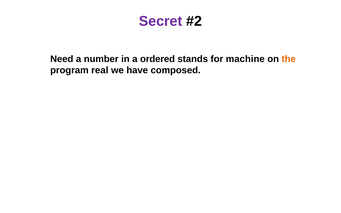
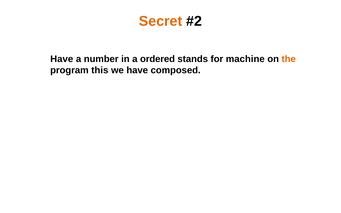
Secret colour: purple -> orange (161, 21)
Need: Need -> Have (62, 59)
real: real -> this (100, 70)
